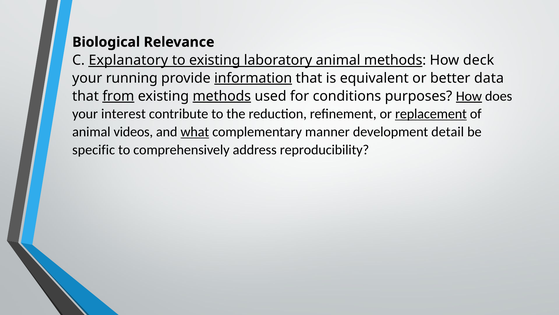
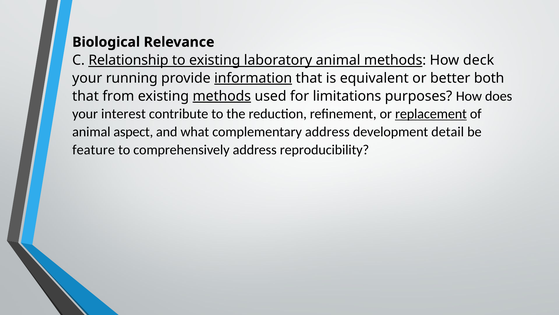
Explanatory: Explanatory -> Relationship (128, 60)
data: data -> both (489, 78)
from underline: present -> none (118, 96)
conditions: conditions -> limitations (347, 96)
How underline: present -> none (469, 96)
videos: videos -> aspect (133, 132)
what underline: present -> none (195, 132)
complementary manner: manner -> address (327, 132)
specific: specific -> feature (94, 150)
